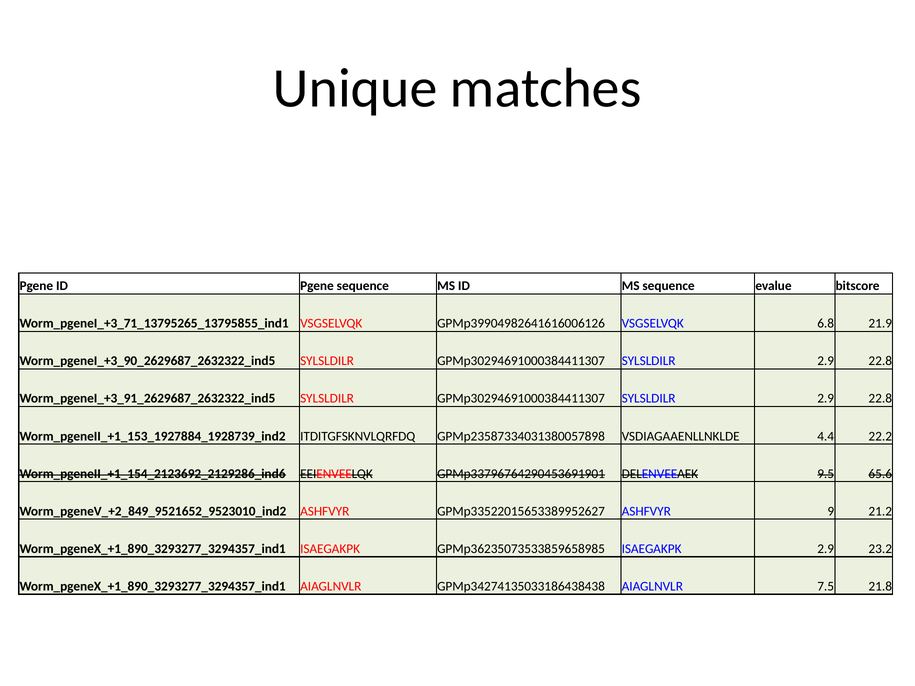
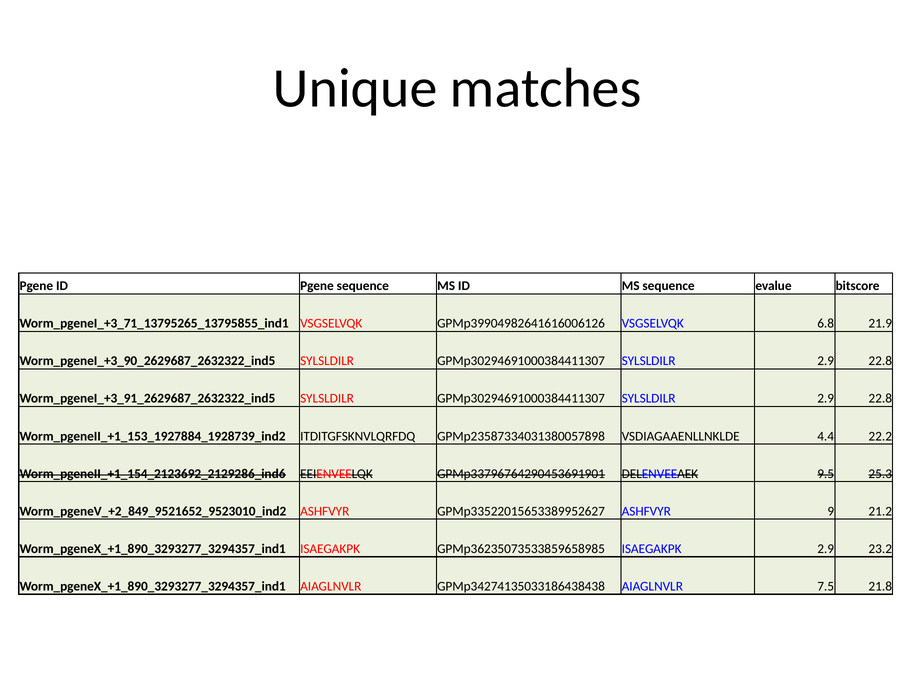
65.6: 65.6 -> 25.3 (880, 474)
